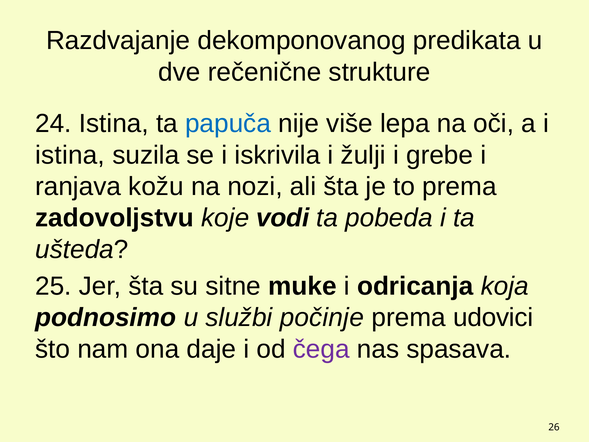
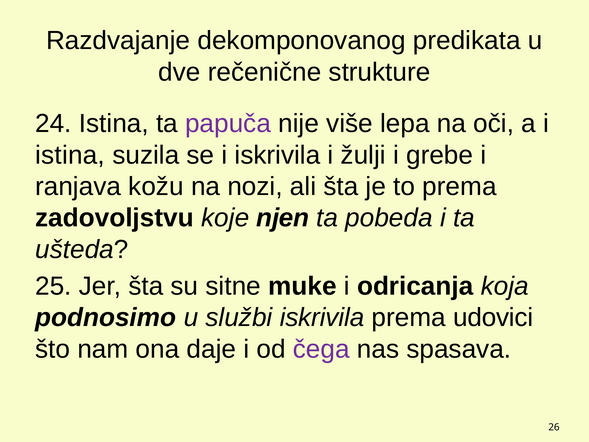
papuča colour: blue -> purple (228, 124)
vodi: vodi -> njen (283, 218)
službi počinje: počinje -> iskrivila (322, 317)
